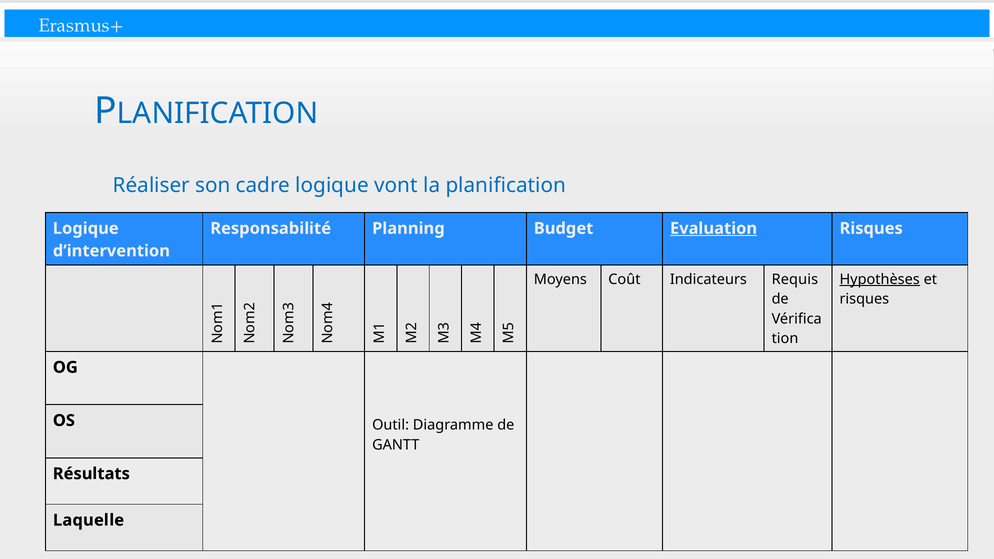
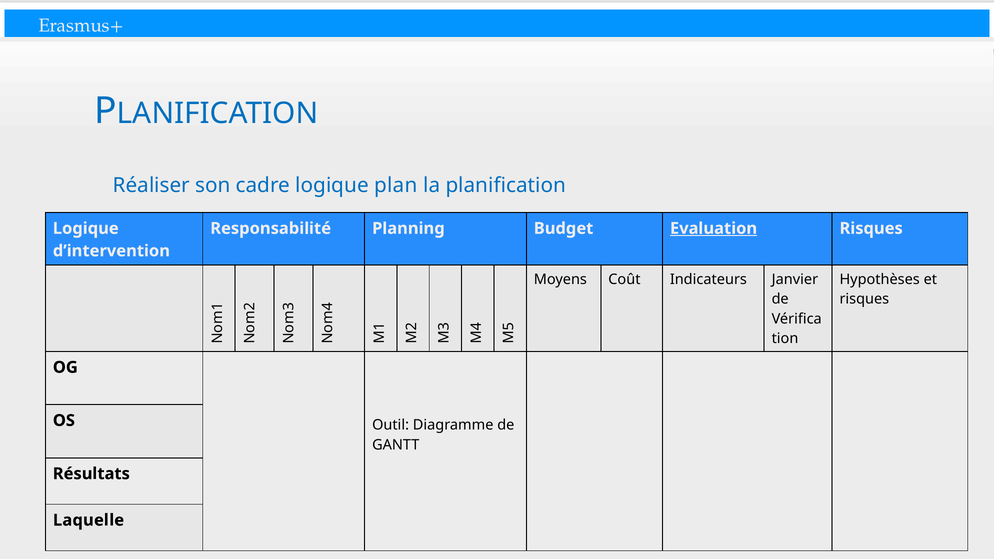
vont: vont -> plan (396, 186)
Requis: Requis -> Janvier (795, 279)
Hypothèses underline: present -> none (880, 279)
